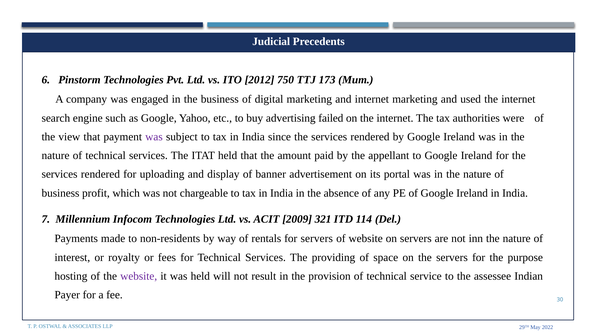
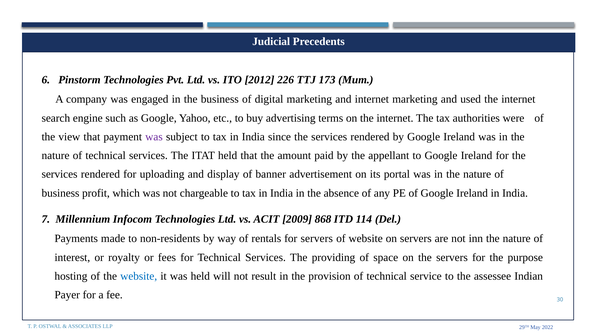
750: 750 -> 226 (286, 80)
failed: failed -> terms (331, 118)
321: 321 -> 868 (323, 219)
website colour: purple -> blue (139, 276)
